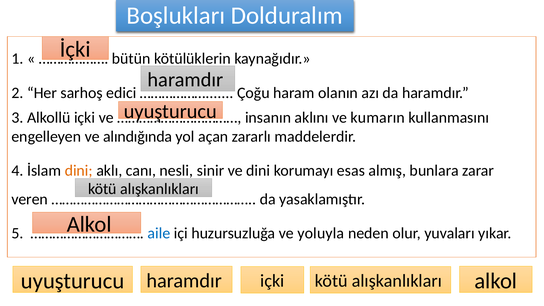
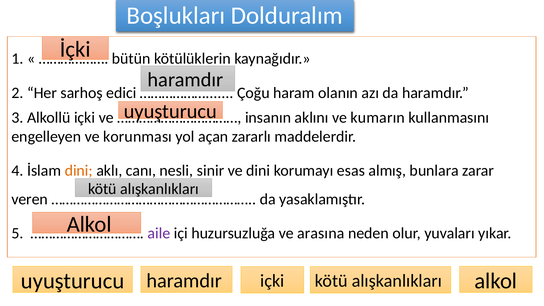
alındığında: alındığında -> korunması (138, 136)
aile colour: blue -> purple (159, 233)
yoluyla: yoluyla -> arasına (321, 233)
